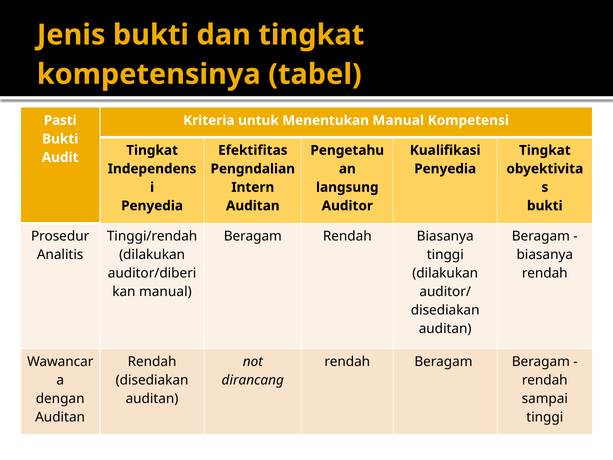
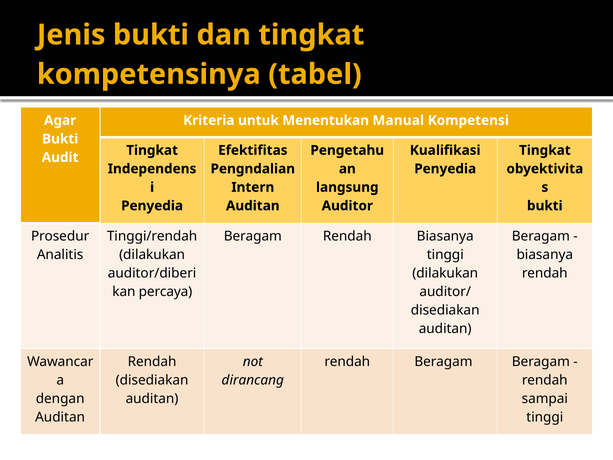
Pasti: Pasti -> Agar (60, 120)
kan manual: manual -> percaya (166, 292)
